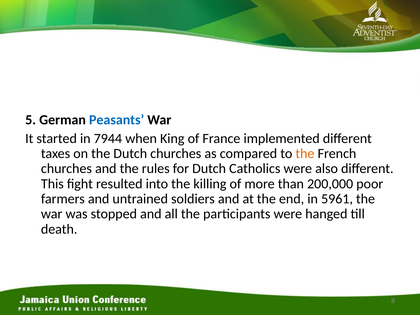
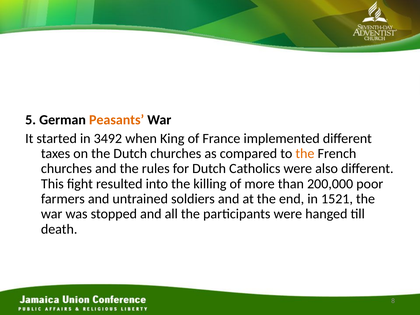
Peasants colour: blue -> orange (117, 120)
7944: 7944 -> 3492 (108, 138)
5961: 5961 -> 1521 (337, 199)
